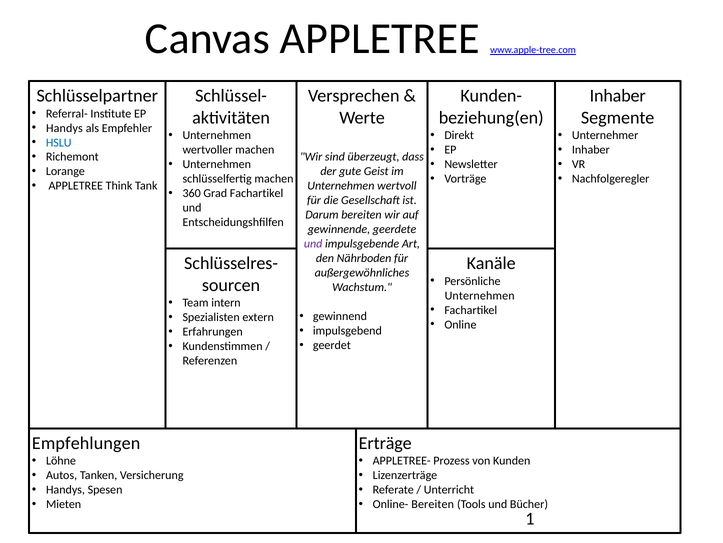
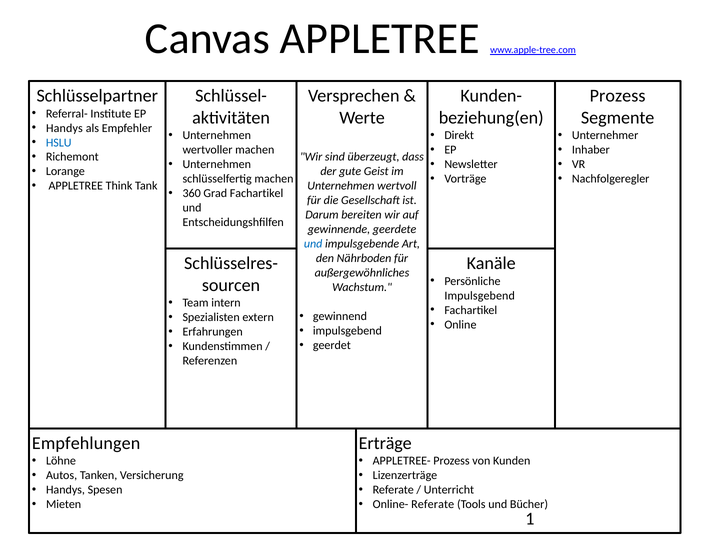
Inhaber: Inhaber -> Prozess (618, 96)
und colour: purple -> blue (313, 244)
Unternehmen: Unternehmen -> Impulsgebend (480, 295)
Online- Bereiten: Bereiten -> Referate (433, 504)
